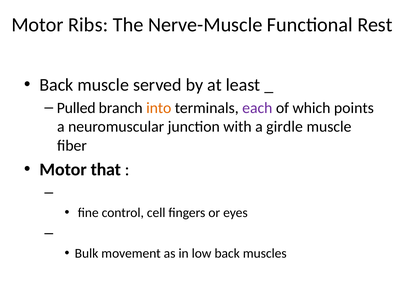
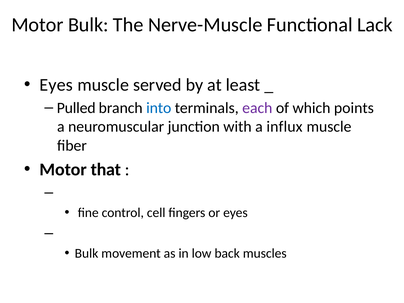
Motor Ribs: Ribs -> Bulk (88, 25)
Rest: Rest -> Lack (375, 25)
Back: Back -> Eyes (56, 85)
into colour: orange -> blue (159, 108)
girdle: girdle -> influx (285, 127)
